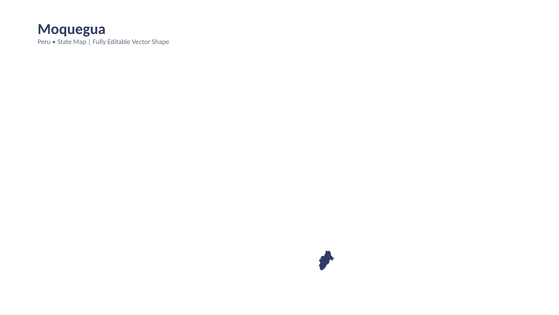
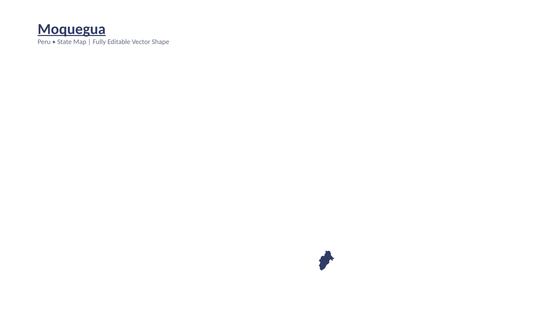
Moquegua underline: none -> present (72, 29)
